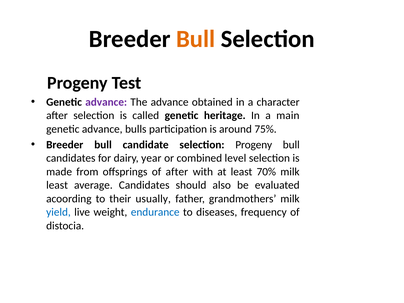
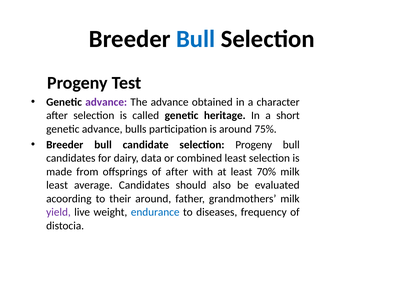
Bull colour: orange -> blue (196, 39)
main: main -> short (288, 116)
year: year -> data (151, 158)
combined level: level -> least (236, 158)
their usually: usually -> around (153, 199)
yield colour: blue -> purple (58, 212)
